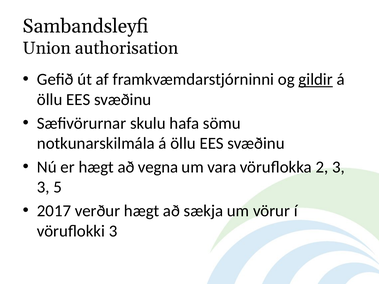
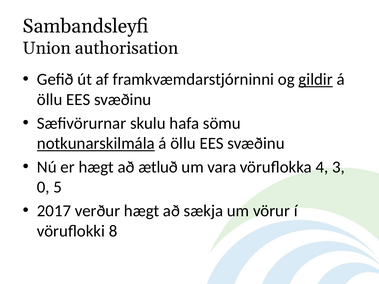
notkunarskilmála underline: none -> present (96, 144)
vegna: vegna -> ætluð (158, 167)
2: 2 -> 4 (322, 167)
3: 3 -> 0 (43, 187)
vöruflokki 3: 3 -> 8 (113, 231)
